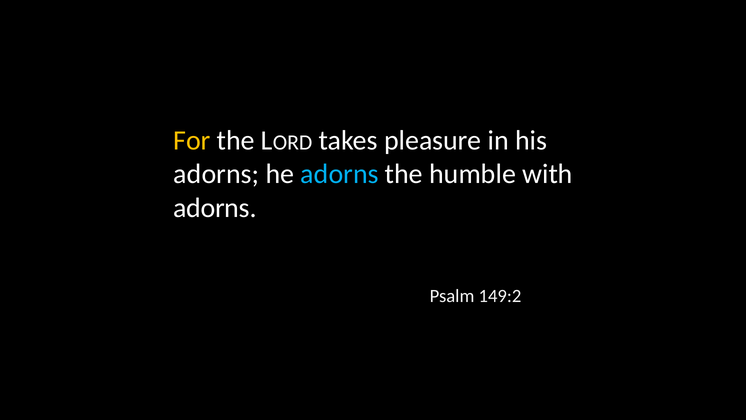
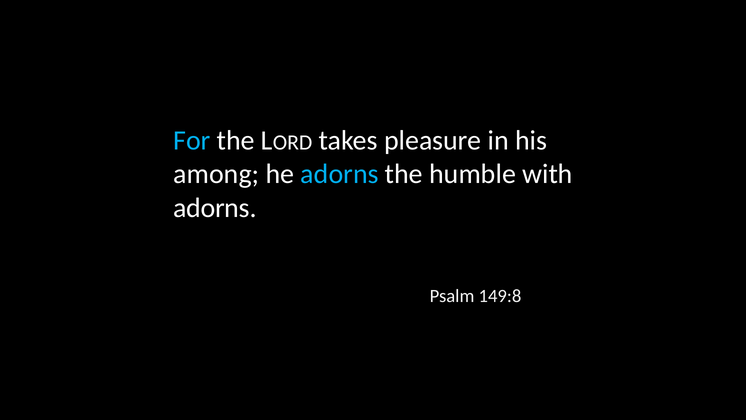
For colour: yellow -> light blue (192, 140)
adorns: adorns -> among (216, 174)
149:2: 149:2 -> 149:8 (500, 296)
